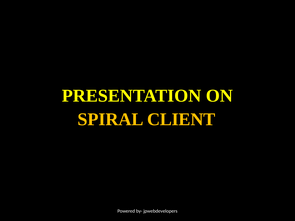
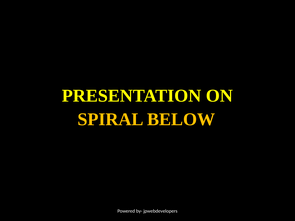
CLIENT: CLIENT -> BELOW (181, 120)
